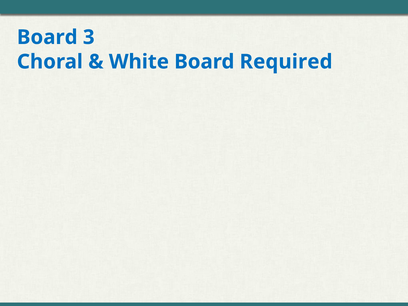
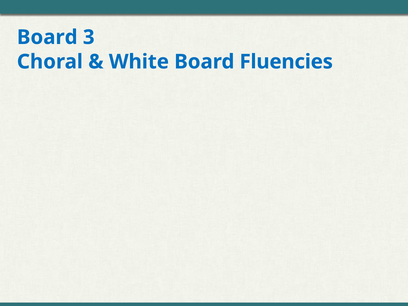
Required: Required -> Fluencies (286, 62)
